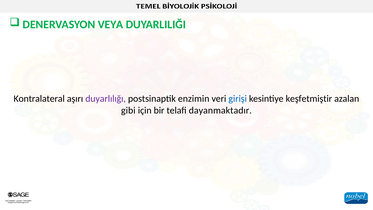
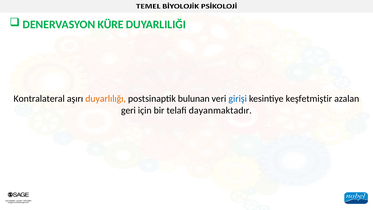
VEYA: VEYA -> KÜRE (111, 24)
duyarlılığı colour: purple -> orange (106, 99)
enzimin: enzimin -> bulunan (194, 99)
gibi: gibi -> geri (128, 110)
